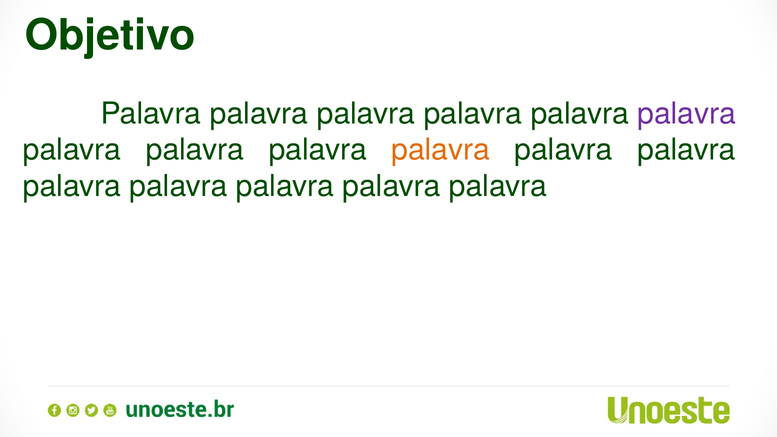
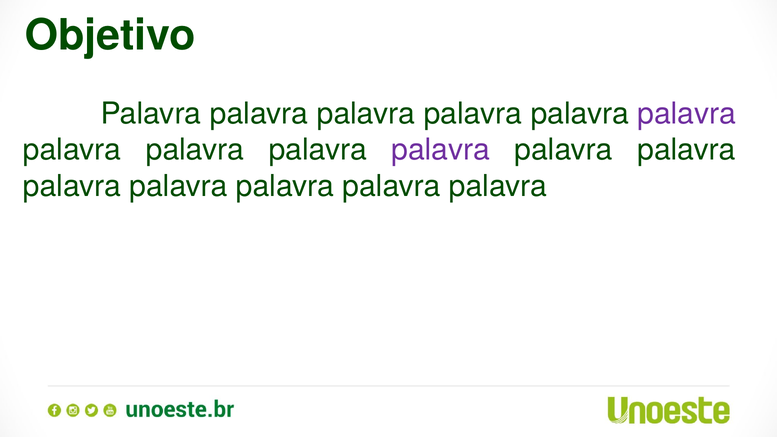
palavra colour: orange -> purple (441, 150)
